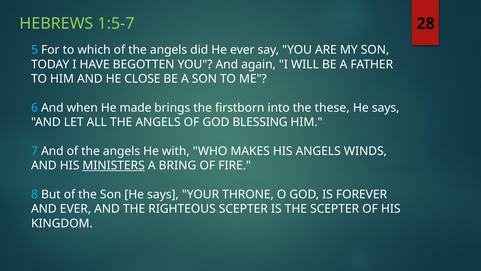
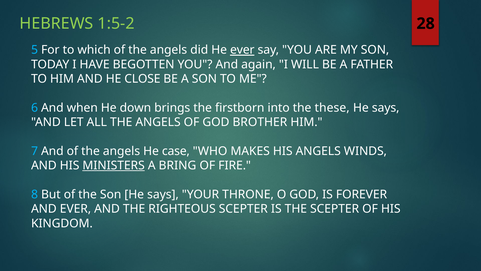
1:5-7: 1:5-7 -> 1:5-2 (116, 24)
ever underline: none -> present (242, 50)
made: made -> down (135, 108)
BLESSING: BLESSING -> BROTHER (260, 122)
with: with -> case (176, 151)
